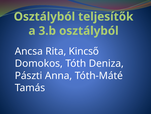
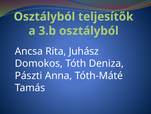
Kincső: Kincső -> Juhász (84, 51)
